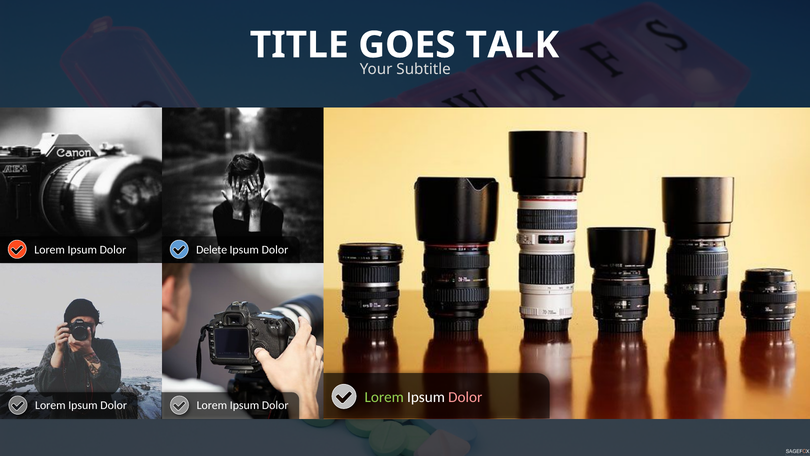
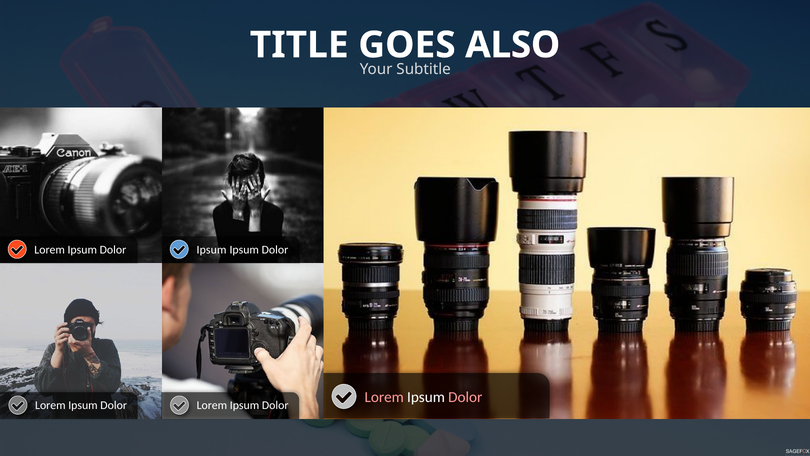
TALK: TALK -> ALSO (513, 45)
Dolor Delete: Delete -> Ipsum (212, 249)
Lorem colour: light green -> pink (384, 397)
